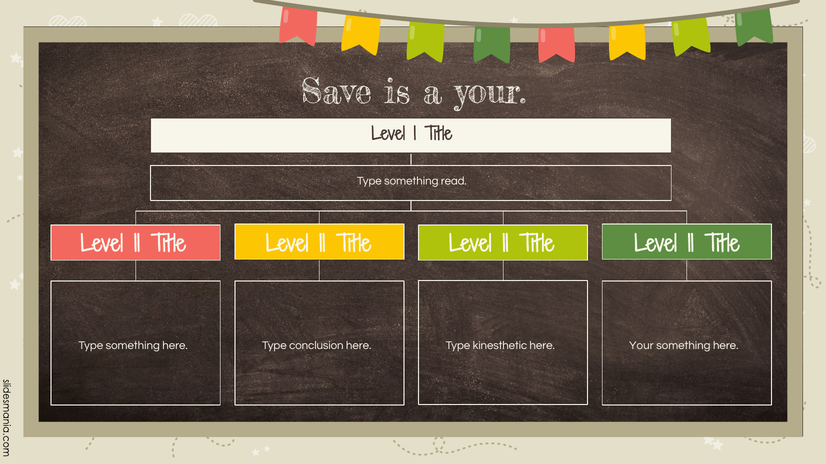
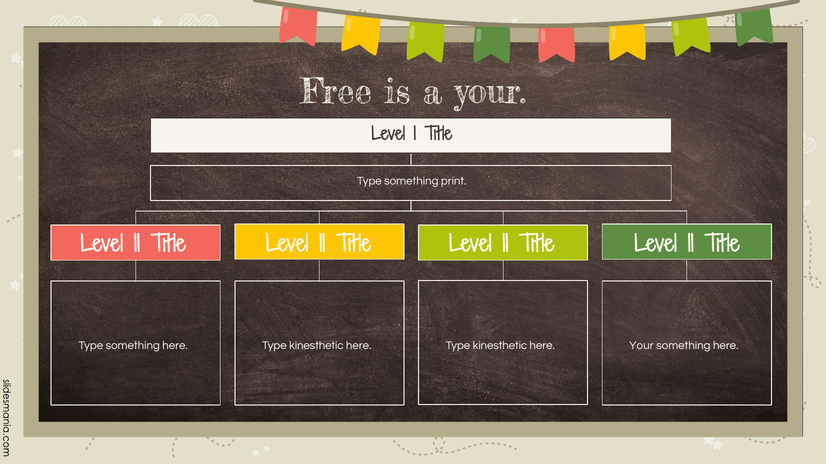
Save: Save -> Free (336, 92)
read: read -> print (454, 181)
something here Type conclusion: conclusion -> kinesthetic (316, 346)
